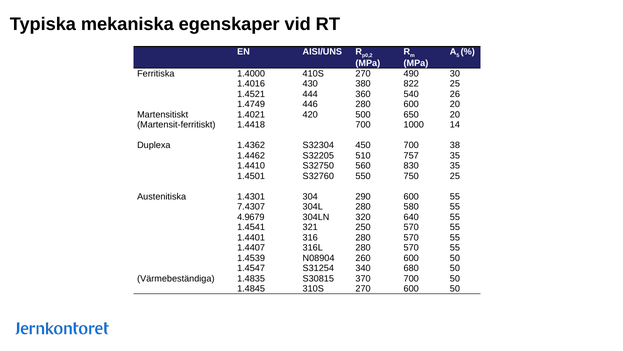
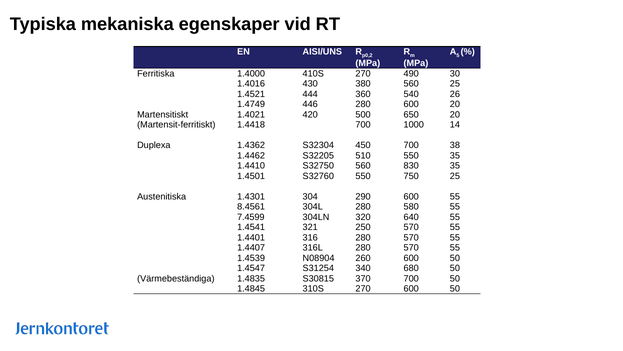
380 822: 822 -> 560 (411, 84)
510 757: 757 -> 550 (411, 155)
7.4307: 7.4307 -> 8.4561 (251, 207)
4.9679: 4.9679 -> 7.4599 (251, 217)
